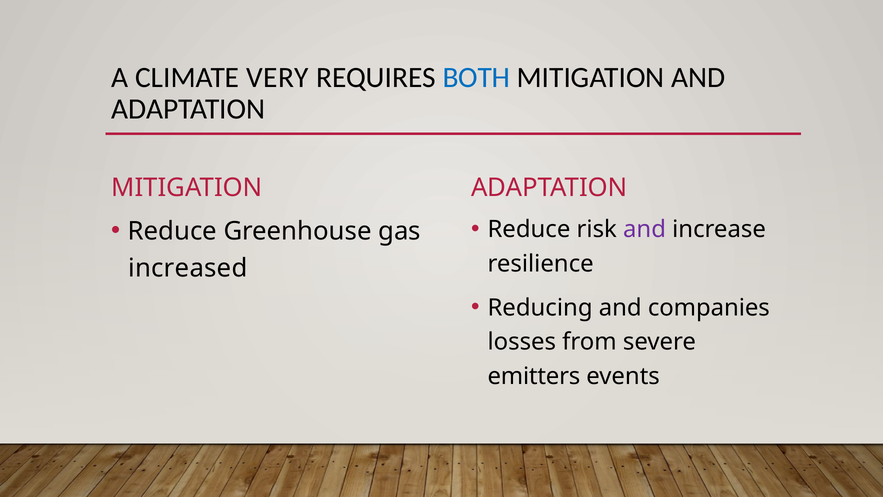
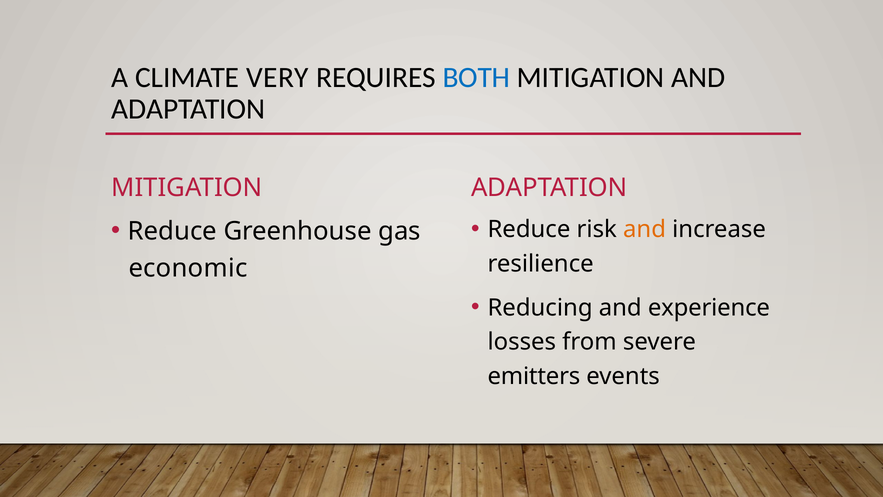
and colour: purple -> orange (645, 229)
increased: increased -> economic (188, 268)
companies: companies -> experience (709, 307)
